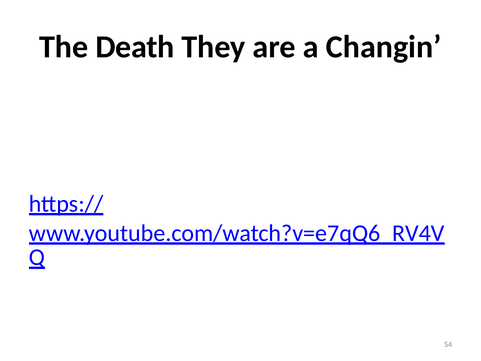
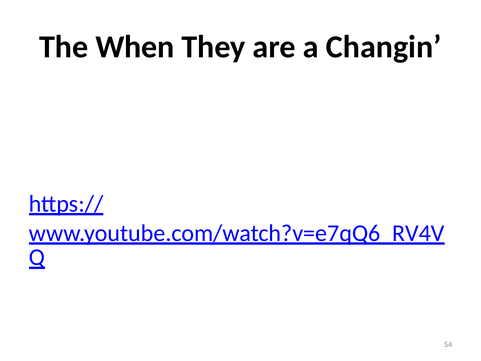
Death: Death -> When (135, 47)
